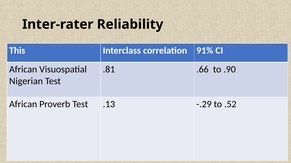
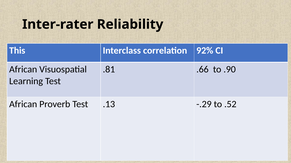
91%: 91% -> 92% (205, 51)
Nigerian: Nigerian -> Learning (26, 81)
